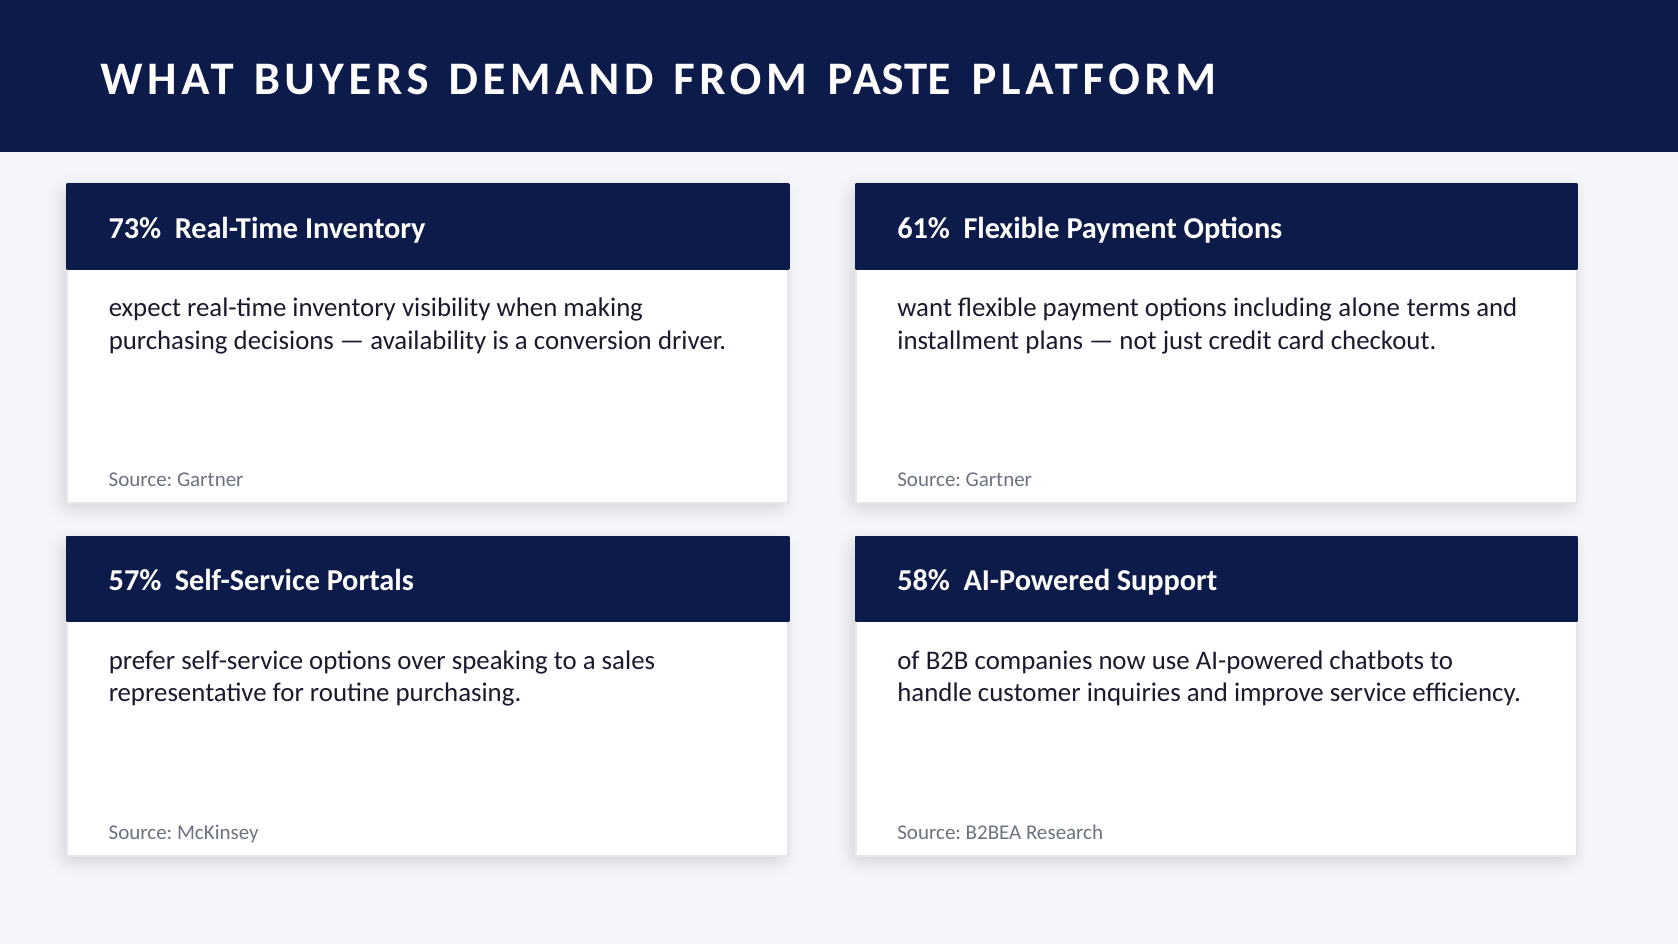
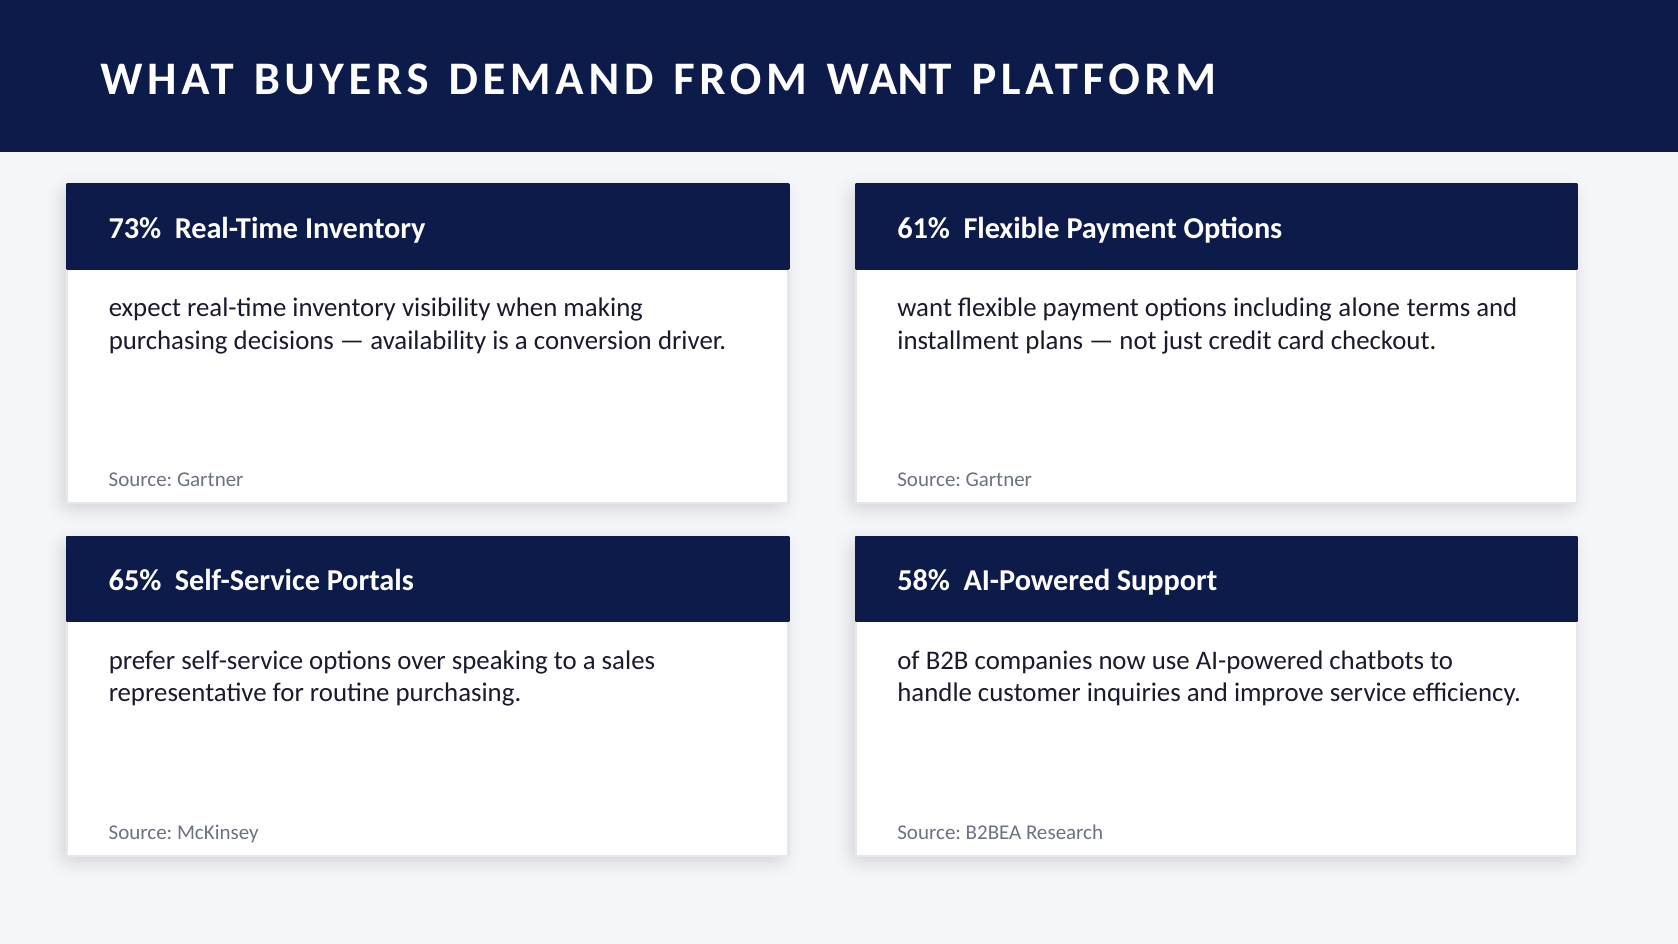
FROM PASTE: PASTE -> WANT (889, 79)
57%: 57% -> 65% (135, 581)
